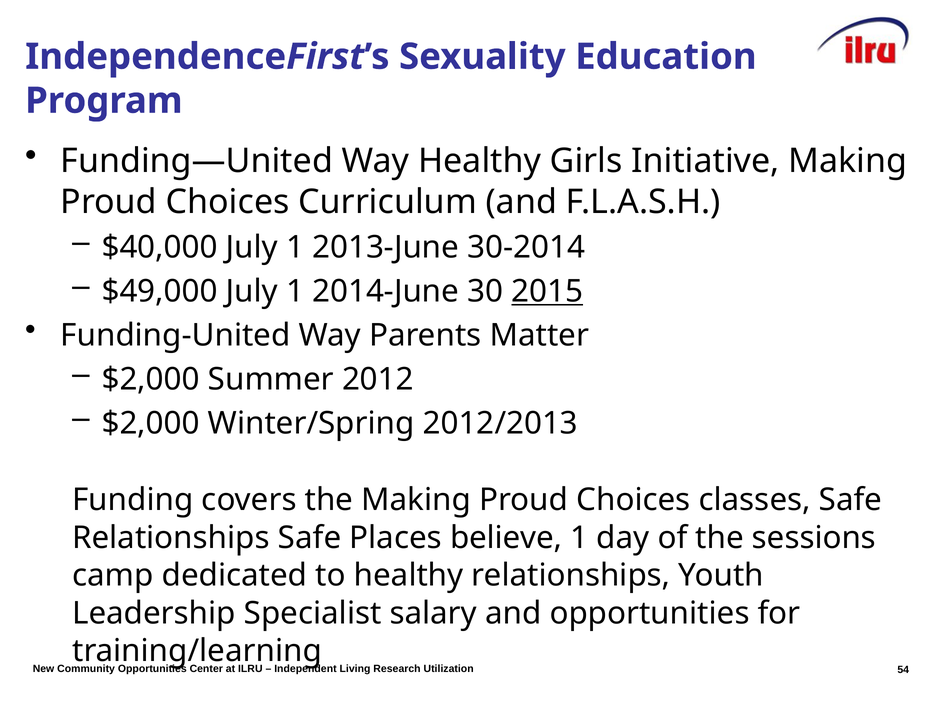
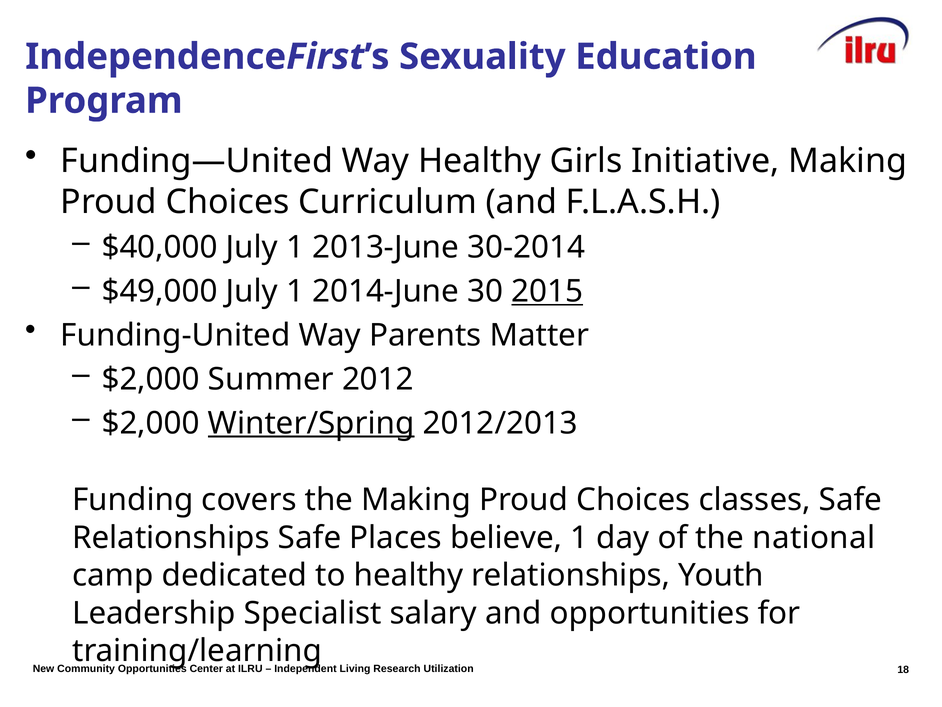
Winter/Spring underline: none -> present (311, 423)
sessions: sessions -> national (814, 537)
54: 54 -> 18 (903, 669)
